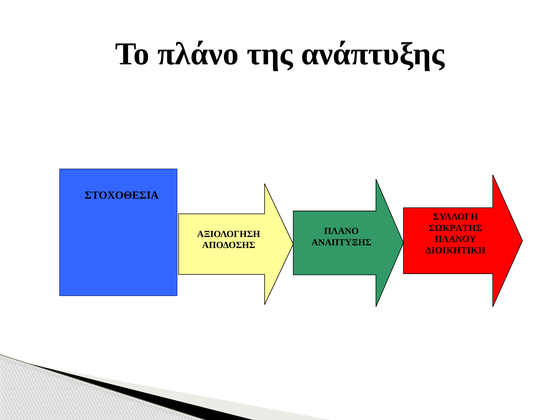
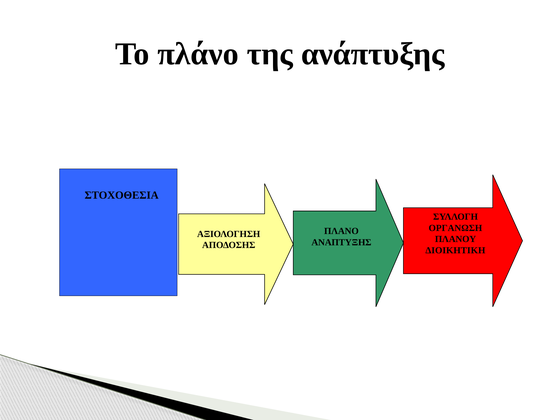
ΣΩΚΡΑΤΗΣ: ΣΩΚΡΑΤΗΣ -> ΟΡΓΑΝΩΣΗ (455, 228)
